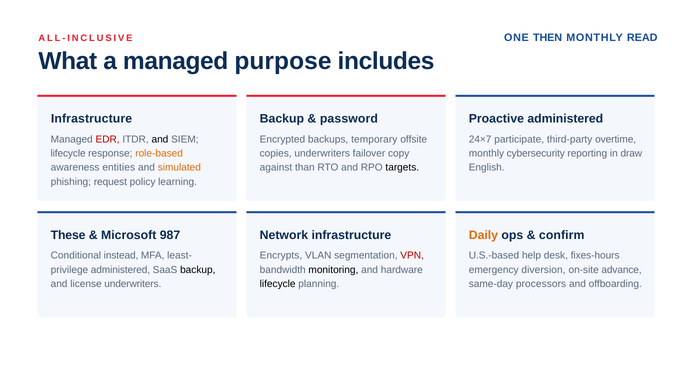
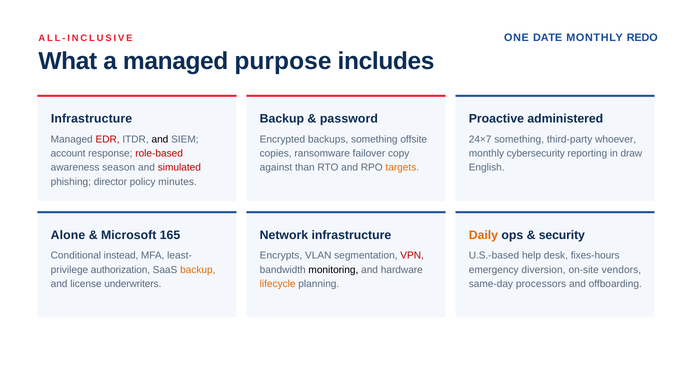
THEN: THEN -> DATE (548, 38)
READ: READ -> REDO (642, 38)
24×7 participate: participate -> something (519, 139)
overtime: overtime -> whoever (616, 139)
backups temporary: temporary -> something (374, 139)
lifecycle: lifecycle -> account (68, 154)
role-based colour: orange -> red (159, 154)
copies underwriters: underwriters -> ransomware (322, 154)
entities: entities -> season (119, 168)
simulated colour: orange -> red (179, 168)
targets colour: black -> orange (402, 168)
request: request -> director (110, 182)
learning: learning -> minutes (178, 182)
These: These -> Alone (68, 235)
987: 987 -> 165 (170, 235)
confirm: confirm -> security (562, 235)
administered: administered -> authorization (120, 270)
backup colour: black -> orange (198, 270)
advance: advance -> vendors (621, 270)
lifecycle colour: black -> orange (278, 284)
